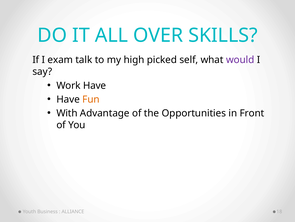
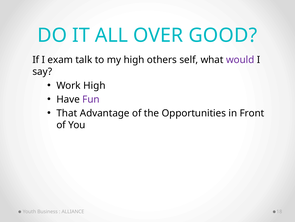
SKILLS: SKILLS -> GOOD (223, 35)
picked: picked -> others (162, 60)
Work Have: Have -> High (94, 85)
Fun colour: orange -> purple (91, 99)
With: With -> That (67, 113)
